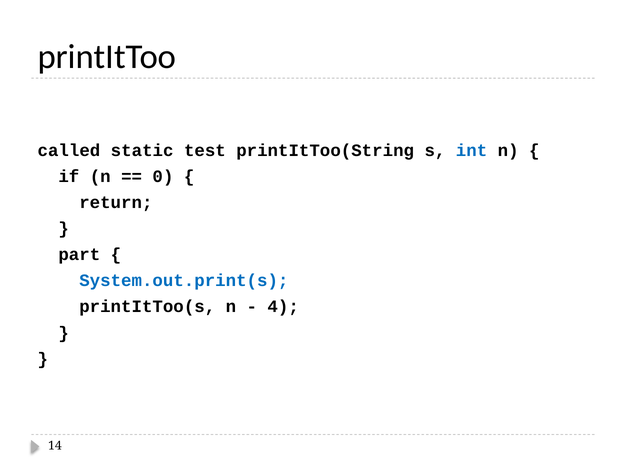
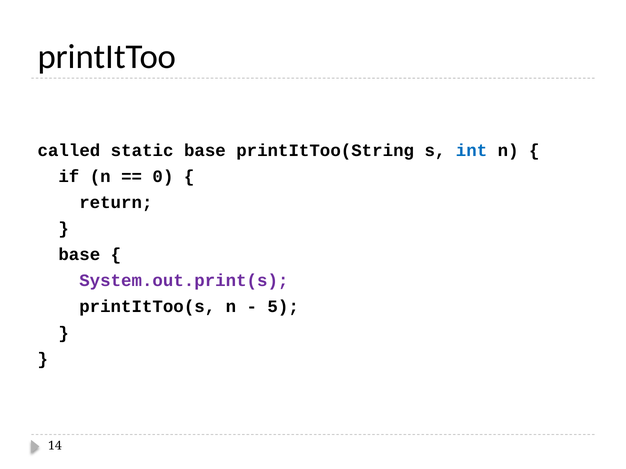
static test: test -> base (205, 150)
part: part -> base (79, 255)
System.out.print(s colour: blue -> purple (184, 281)
4: 4 -> 5 (283, 307)
